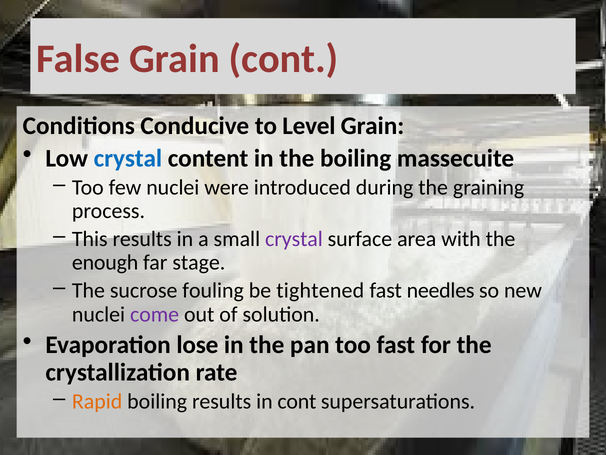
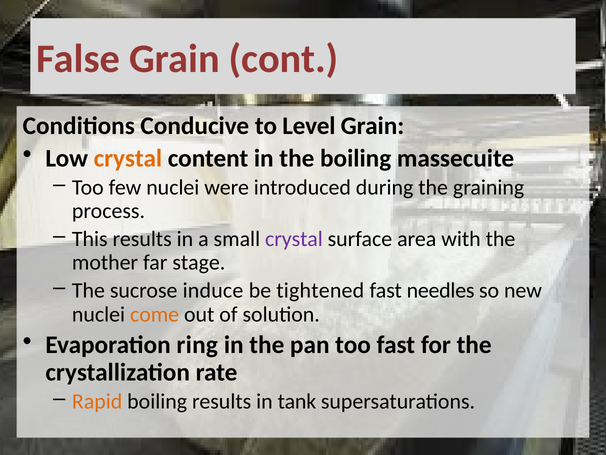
crystal colour: blue -> orange (128, 158)
enough: enough -> mother (105, 262)
fouling: fouling -> induce (213, 290)
come colour: purple -> orange (155, 314)
lose: lose -> ring (197, 345)
in cont: cont -> tank (297, 401)
